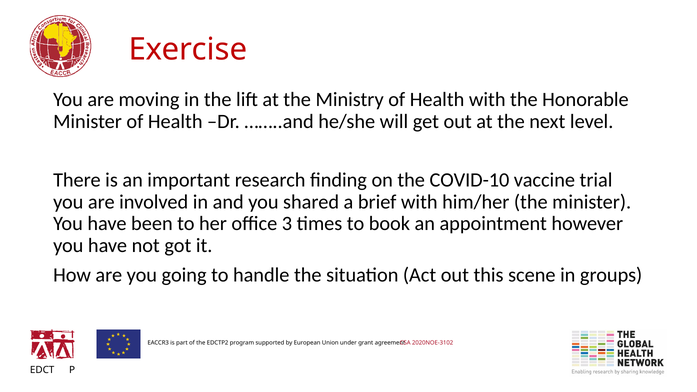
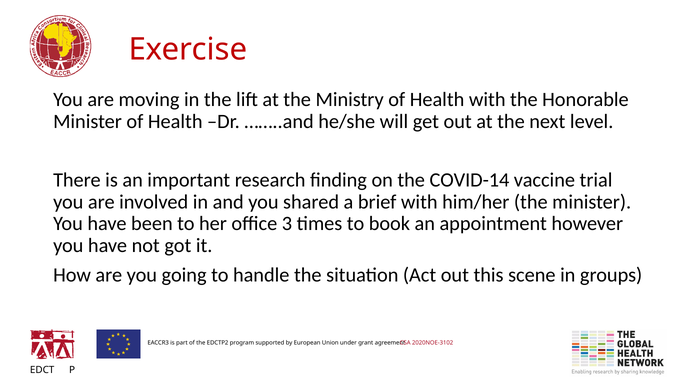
COVID-10: COVID-10 -> COVID-14 (469, 180)
